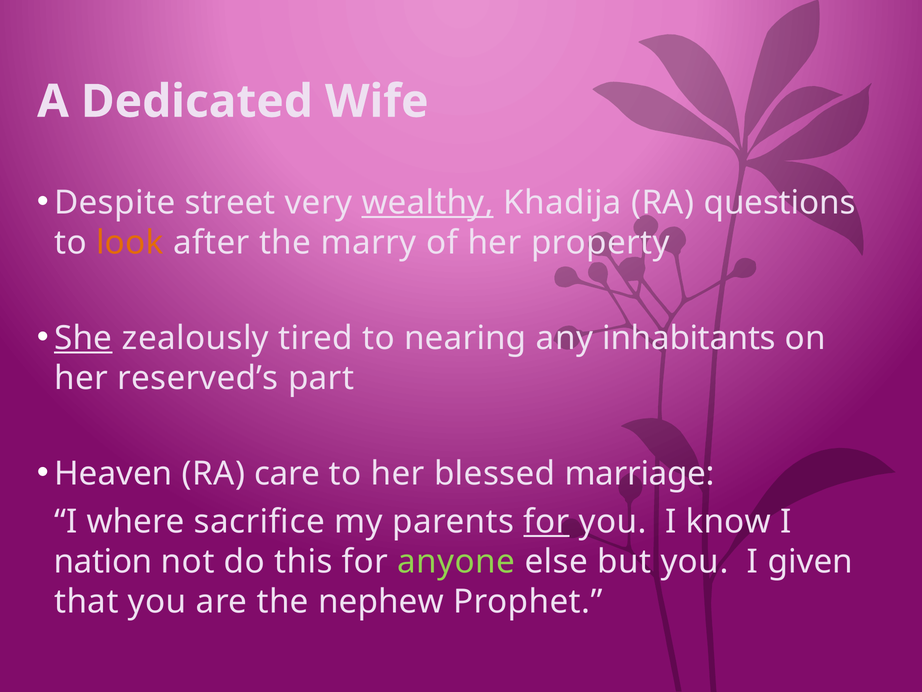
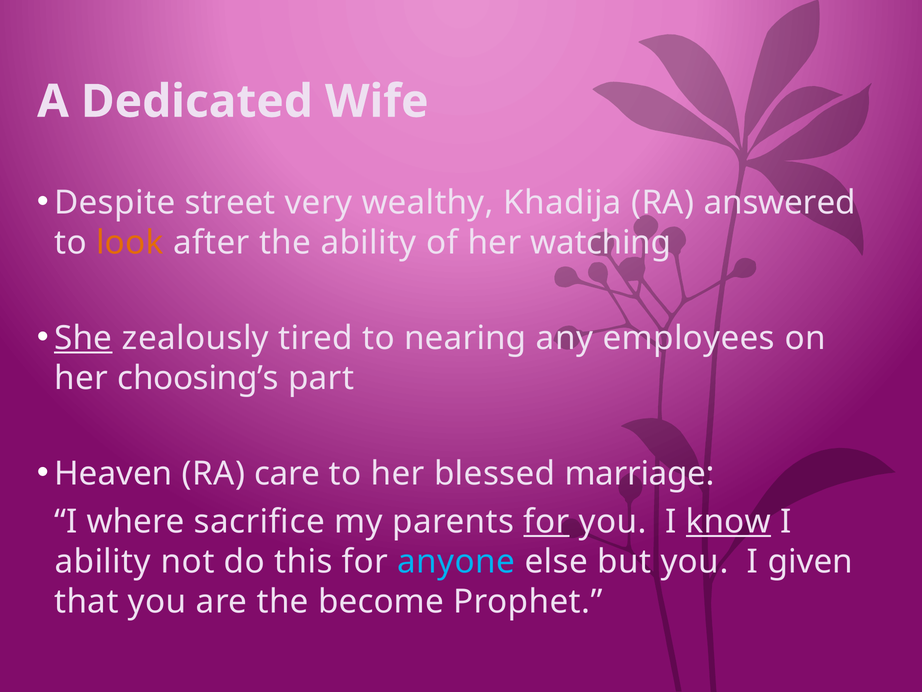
wealthy underline: present -> none (428, 202)
questions: questions -> answered (780, 202)
the marry: marry -> ability (368, 243)
property: property -> watching (601, 243)
inhabitants: inhabitants -> employees (689, 338)
reserved’s: reserved’s -> choosing’s (198, 378)
know underline: none -> present (728, 521)
nation: nation -> ability (103, 561)
anyone colour: light green -> light blue (456, 561)
nephew: nephew -> become (381, 601)
